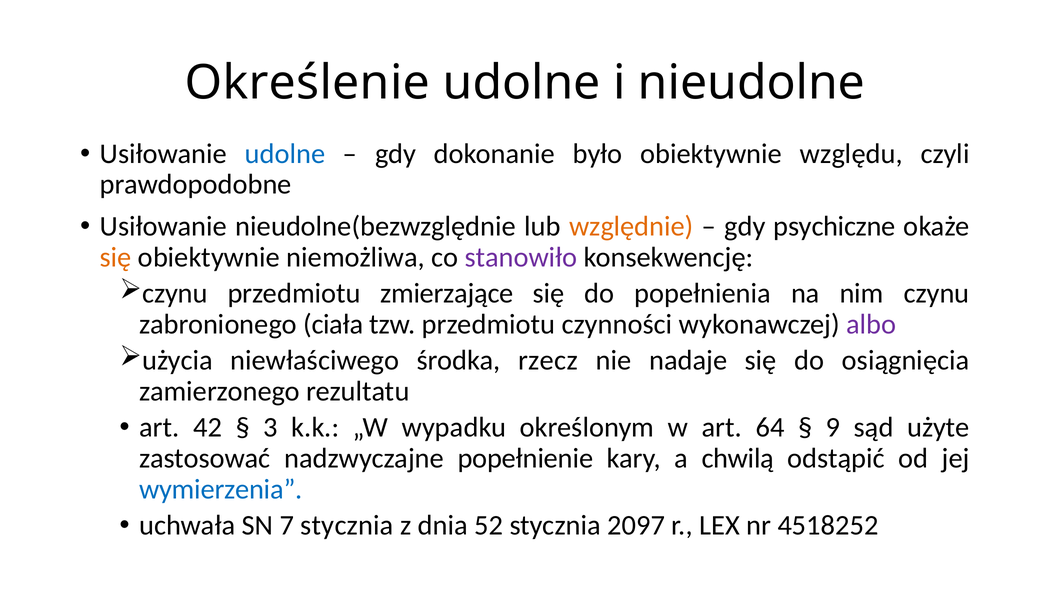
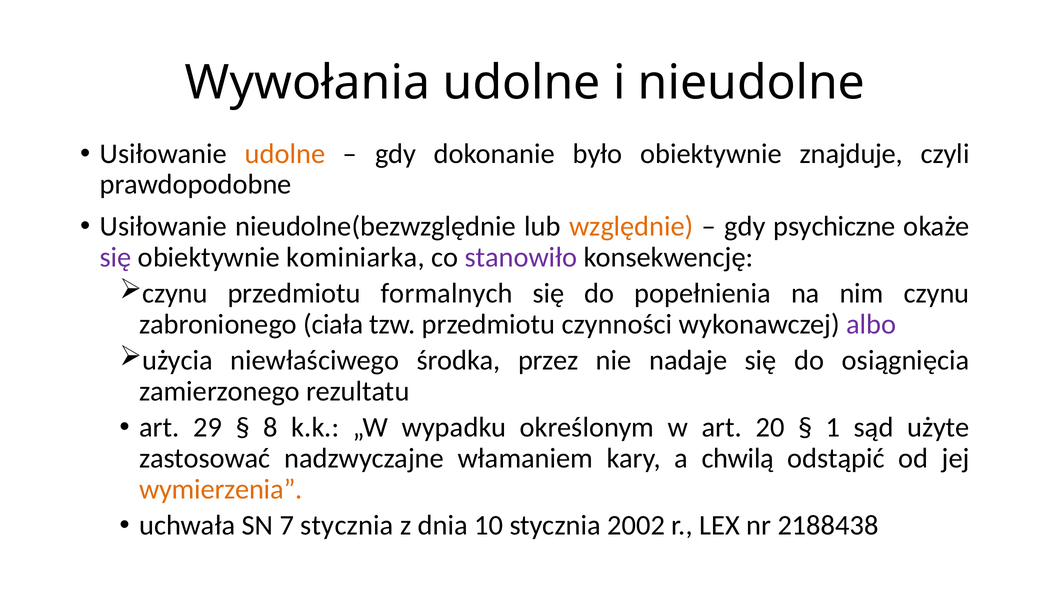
Określenie: Określenie -> Wywołania (307, 83)
udolne colour: blue -> orange (285, 154)
względu: względu -> znajduje (851, 154)
się colour: orange -> purple (116, 257)
niemożliwa: niemożliwa -> kominiarka (356, 257)
zmierzające: zmierzające -> formalnych (447, 294)
rzecz: rzecz -> przez (548, 361)
42: 42 -> 29 (208, 428)
3: 3 -> 8 (271, 428)
64: 64 -> 20 (770, 428)
9: 9 -> 1 (833, 428)
popełnienie: popełnienie -> włamaniem (525, 459)
wymierzenia colour: blue -> orange (221, 489)
52: 52 -> 10 (489, 526)
2097: 2097 -> 2002 (636, 526)
4518252: 4518252 -> 2188438 (828, 526)
